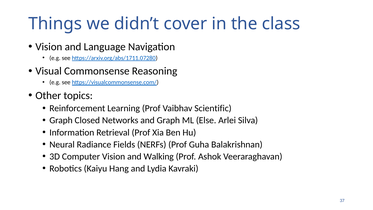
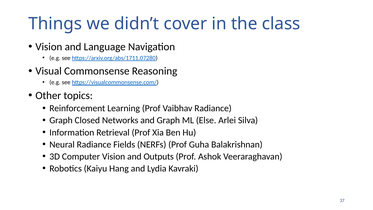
Vaibhav Scientific: Scientific -> Radiance (213, 108)
Walking: Walking -> Outputs (159, 156)
